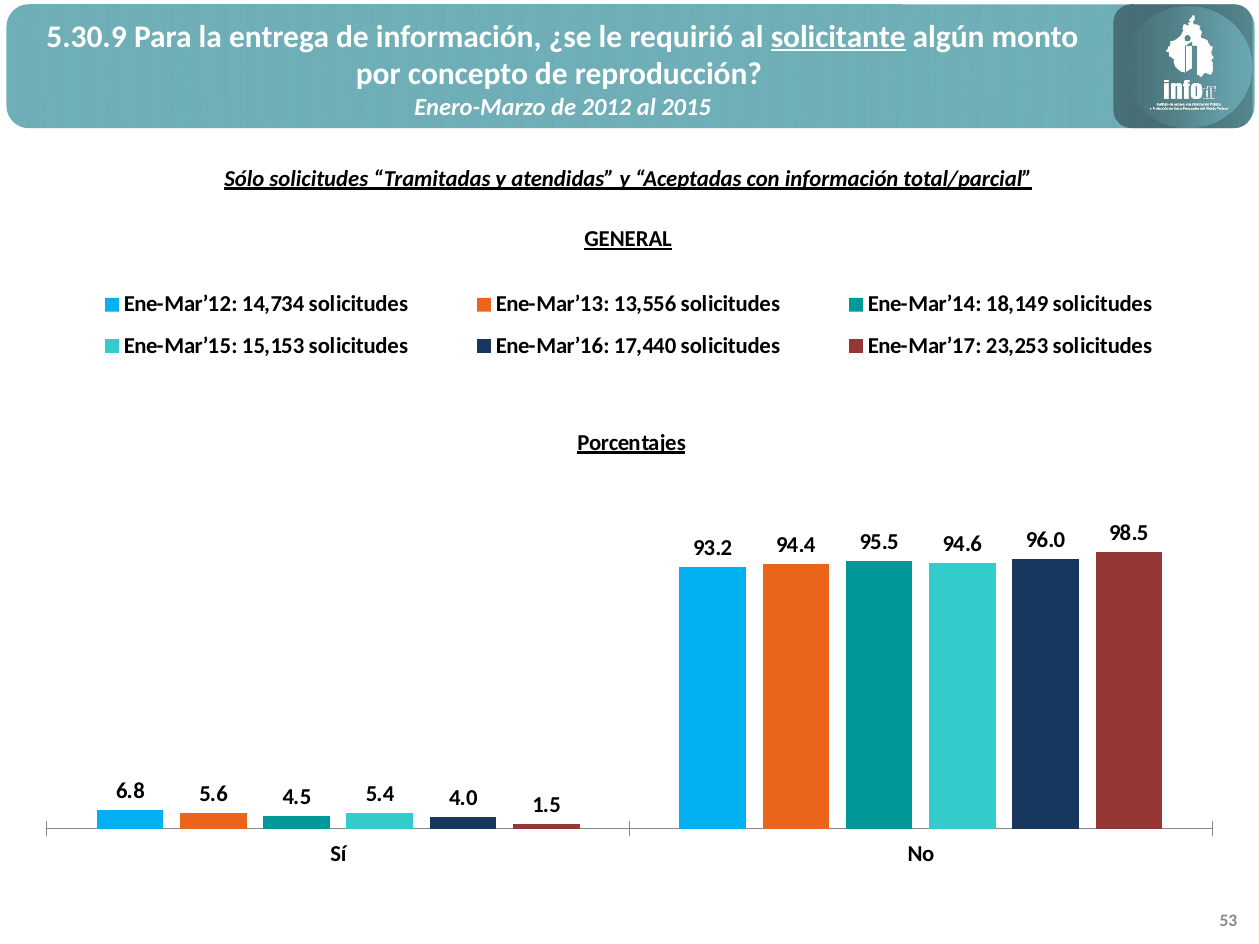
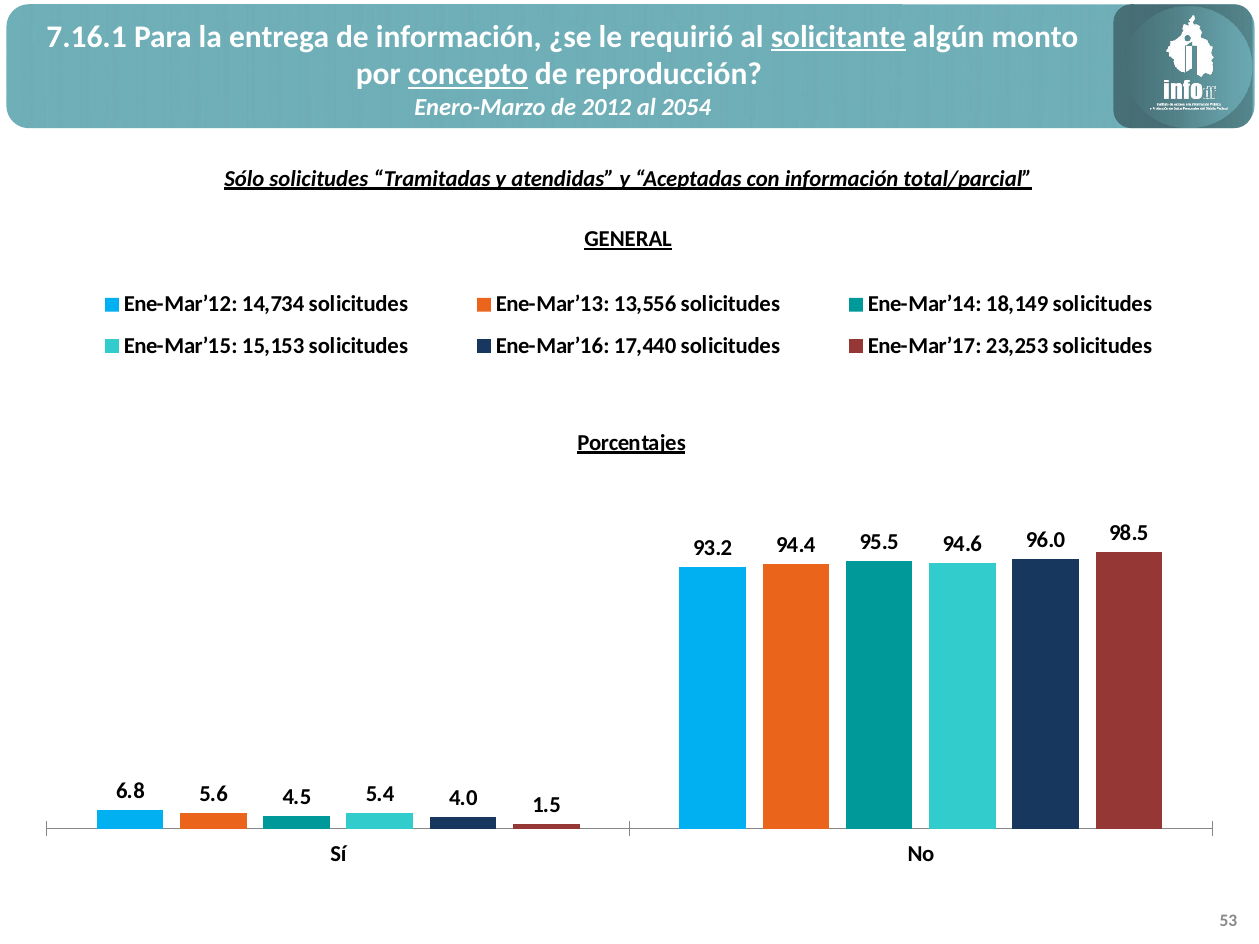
5.30.9: 5.30.9 -> 7.16.1 (87, 37)
concepto underline: none -> present (468, 74)
2015: 2015 -> 2054 (686, 108)
